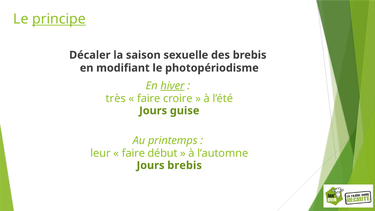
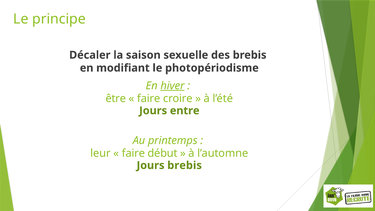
principe underline: present -> none (59, 19)
très: très -> être (116, 99)
guise: guise -> entre (185, 111)
